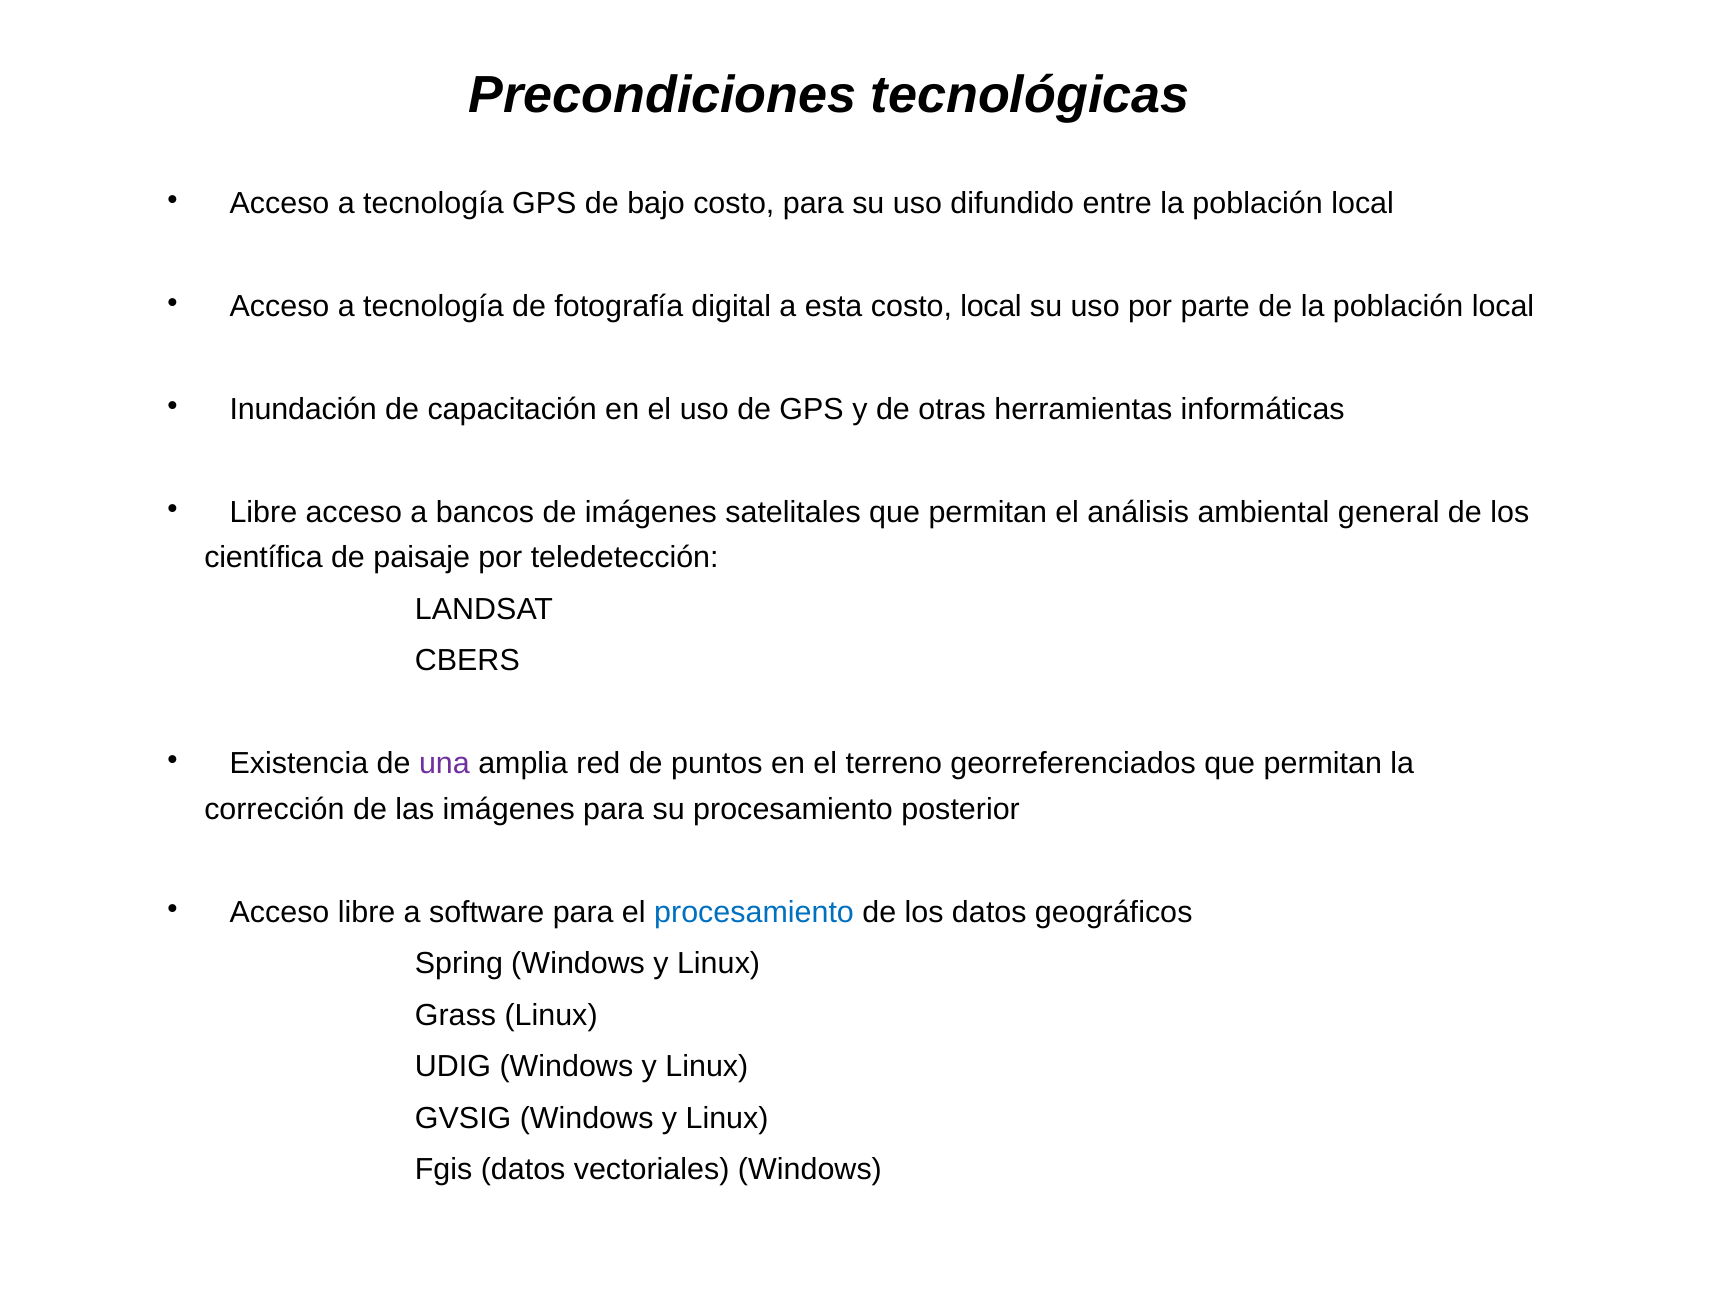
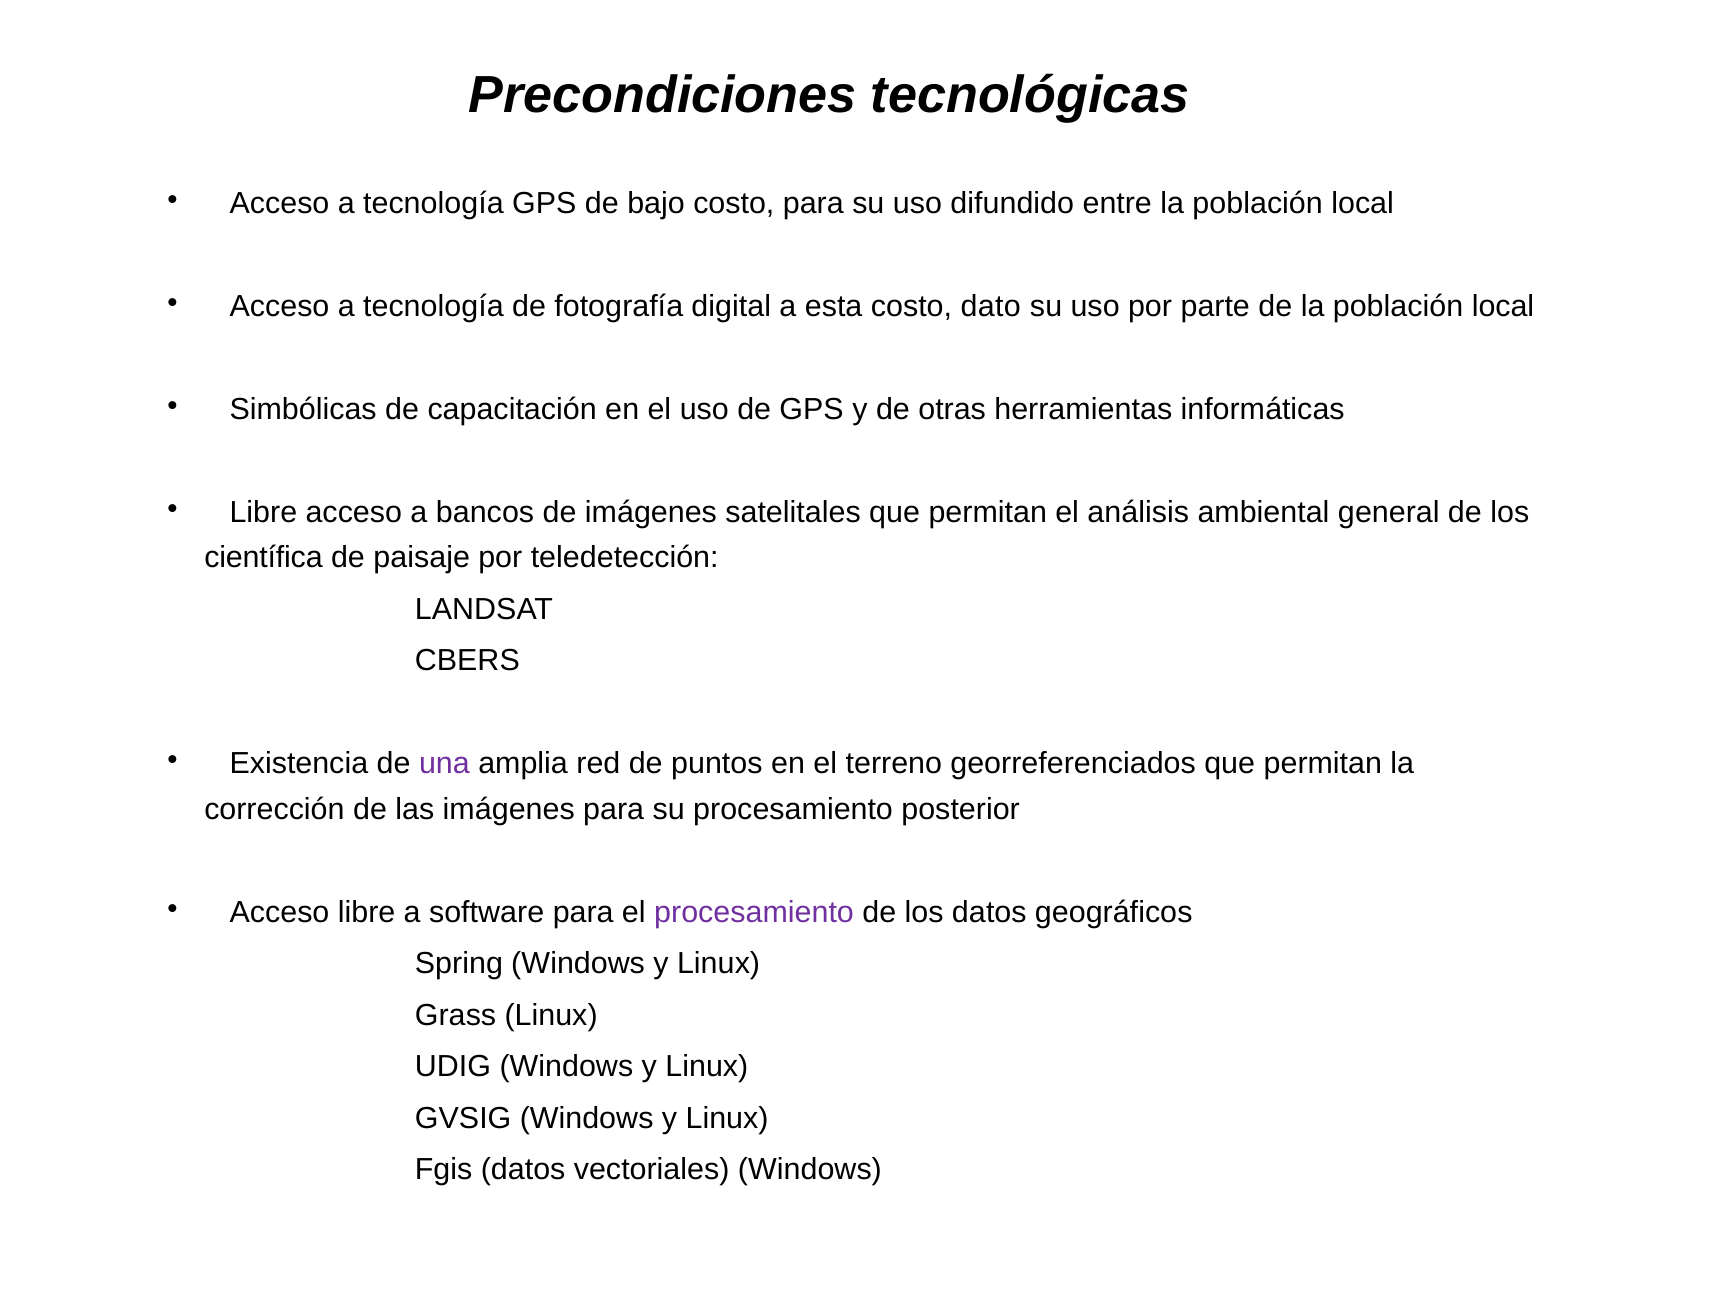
costo local: local -> dato (991, 306)
Inundación: Inundación -> Simbólicas (303, 409)
procesamiento colour: blue -> purple (754, 912)
